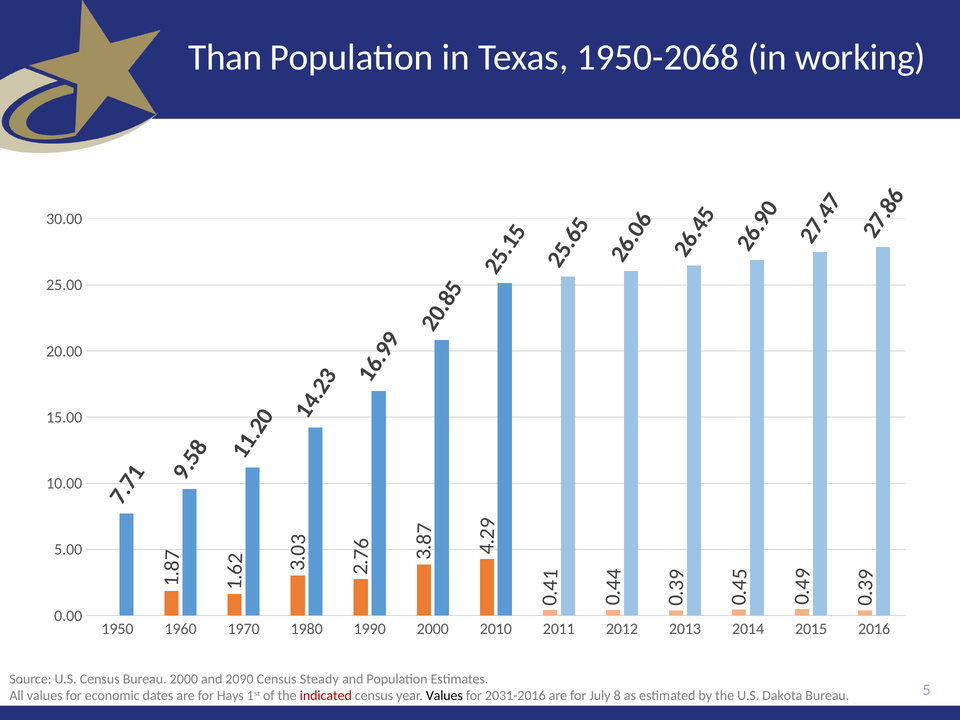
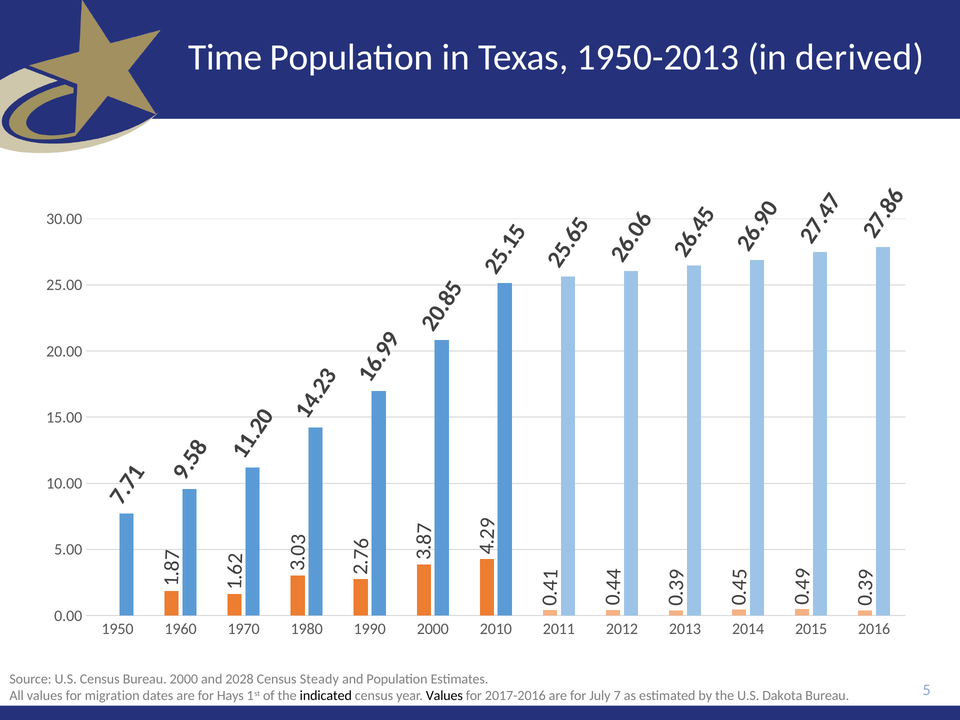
Than: Than -> Time (225, 57)
1950-2068: 1950-2068 -> 1950-2013 (658, 57)
working: working -> derived (860, 57)
2090: 2090 -> 2028 (240, 679)
economic: economic -> migration (112, 696)
indicated colour: red -> black (326, 696)
2031-2016: 2031-2016 -> 2017-2016 (515, 696)
July 8: 8 -> 7 (617, 696)
